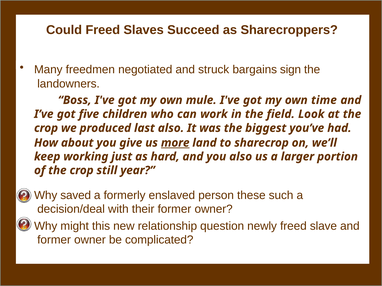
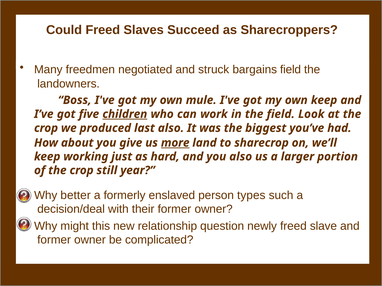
bargains sign: sign -> field (291, 70)
own time: time -> keep (324, 100)
children underline: none -> present (125, 114)
saved: saved -> better (76, 196)
these: these -> types (251, 196)
